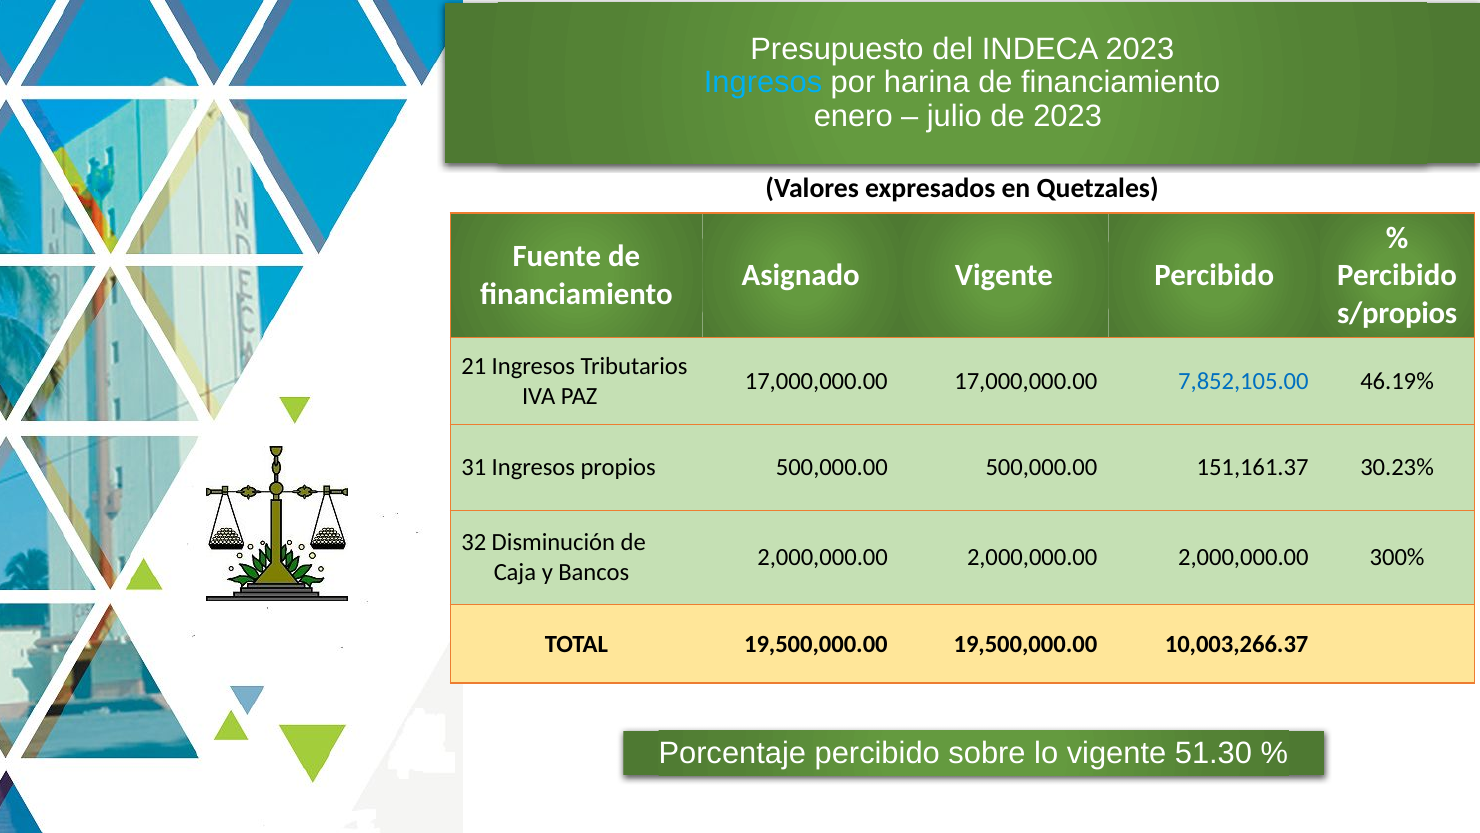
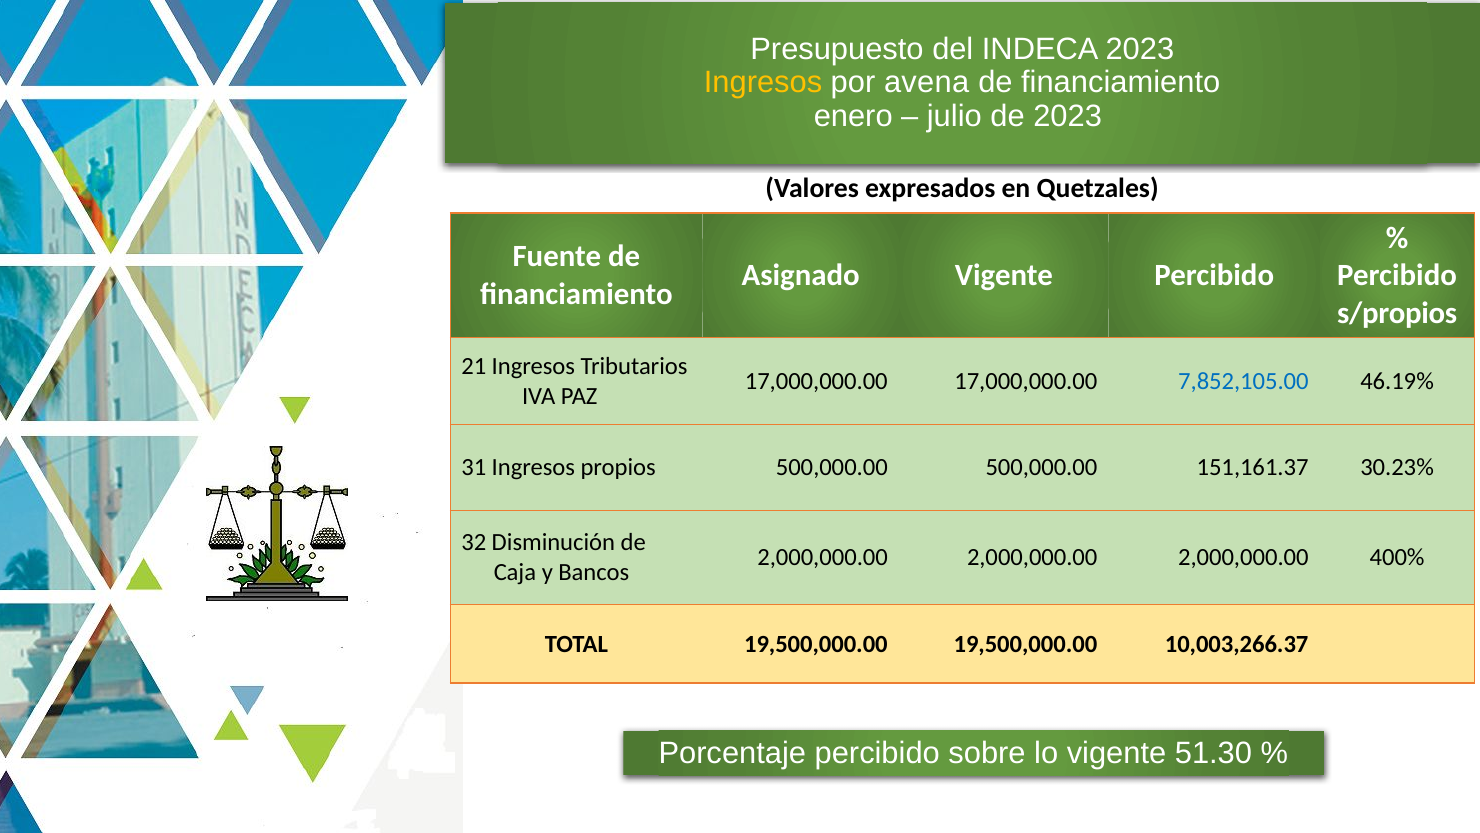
Ingresos colour: light blue -> yellow (763, 83)
harina: harina -> avena (927, 83)
300%: 300% -> 400% (1397, 557)
